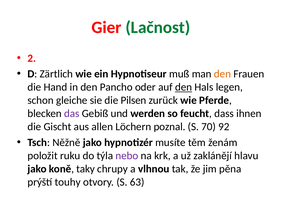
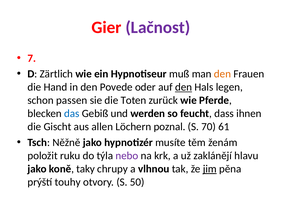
Lačnost colour: green -> purple (158, 27)
2: 2 -> 7 (32, 58)
Pancho: Pancho -> Povede (116, 87)
gleiche: gleiche -> passen (72, 100)
Pilsen: Pilsen -> Toten (134, 100)
das colour: purple -> blue (72, 113)
92: 92 -> 61 (224, 126)
jim underline: none -> present (210, 168)
63: 63 -> 50 (137, 182)
